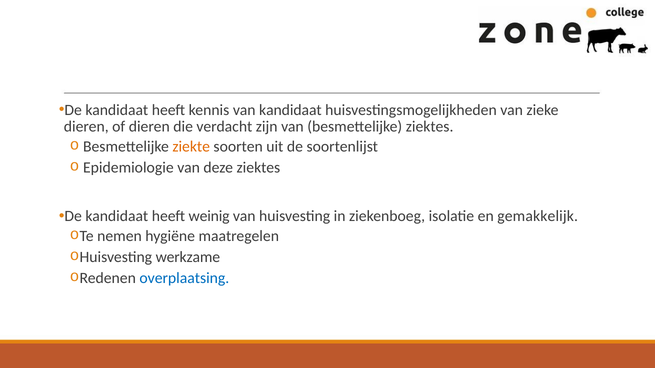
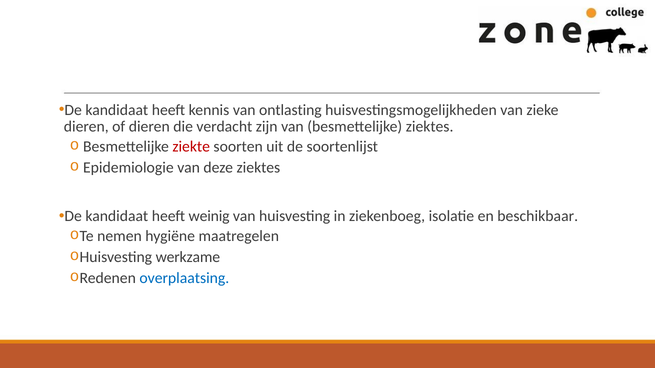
van kandidaat: kandidaat -> ontlasting (290, 110)
ziekte colour: orange -> red (191, 147)
gemakkelijk: gemakkelijk -> beschikbaar (538, 217)
